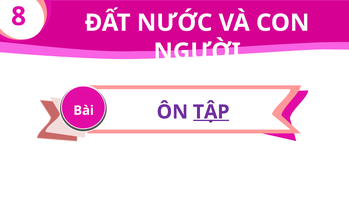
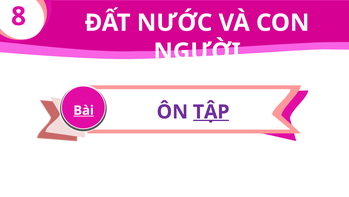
Bài underline: none -> present (84, 110)
